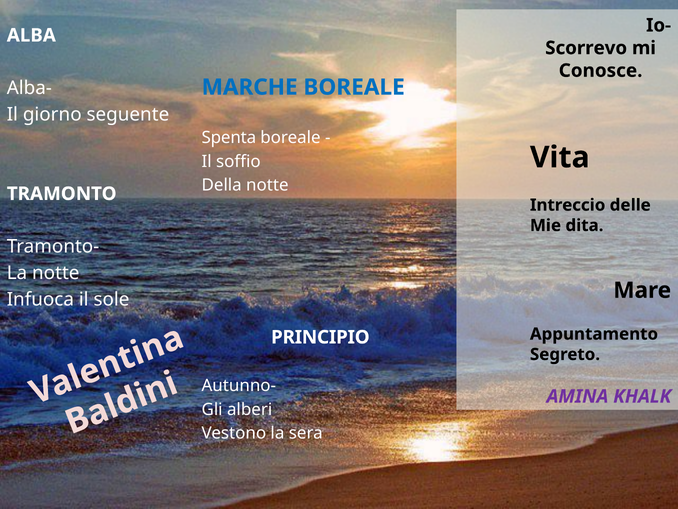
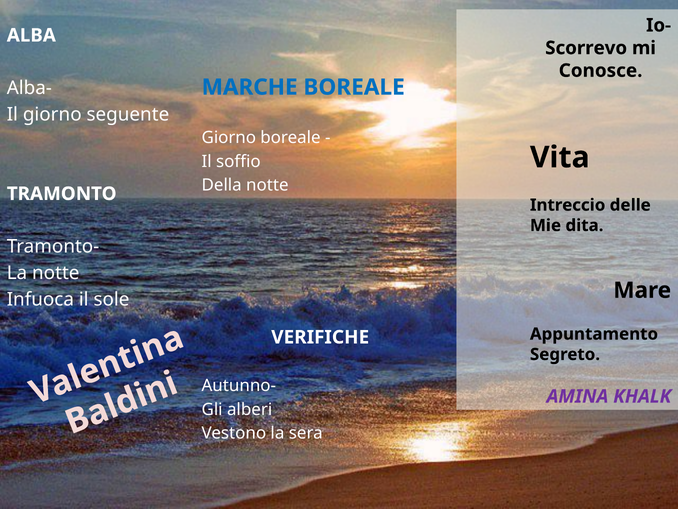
Spenta: Spenta -> Giorno (229, 138)
PRINCIPIO: PRINCIPIO -> VERIFICHE (320, 337)
